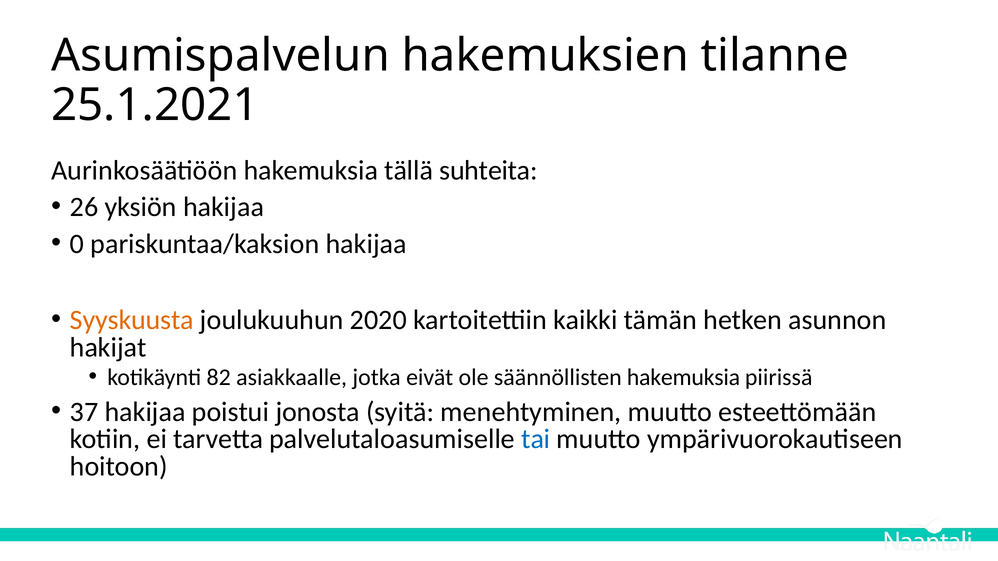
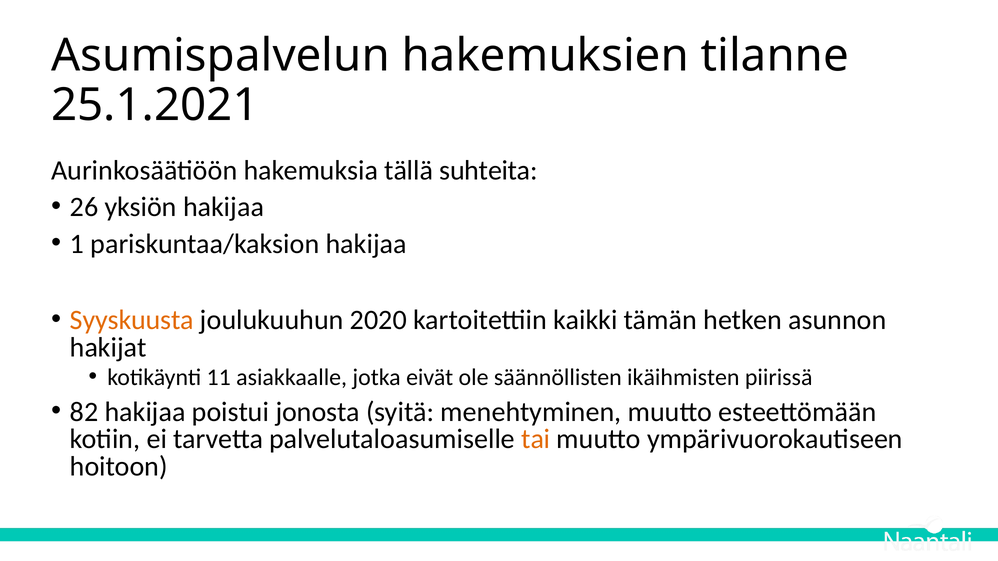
0: 0 -> 1 (77, 244)
82: 82 -> 11 (219, 378)
säännöllisten hakemuksia: hakemuksia -> ikäihmisten (683, 378)
37: 37 -> 82 (84, 412)
tai colour: blue -> orange (536, 439)
